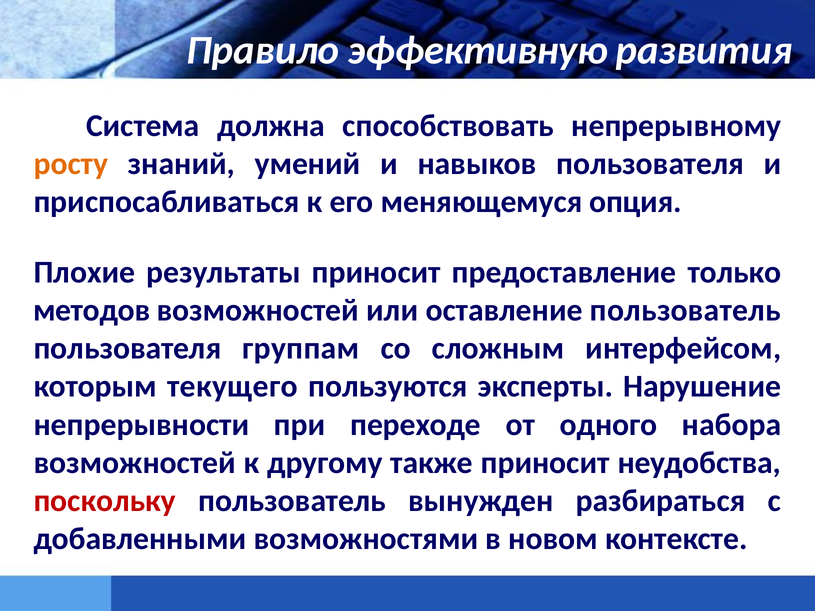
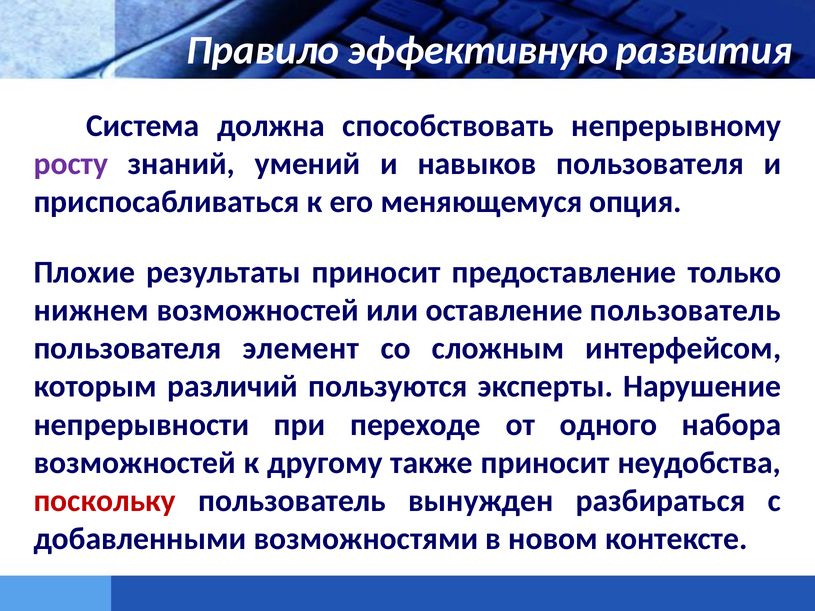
росту colour: orange -> purple (71, 164)
методов: методов -> нижнем (91, 311)
группам: группам -> элемент (301, 349)
текущего: текущего -> различий (233, 387)
